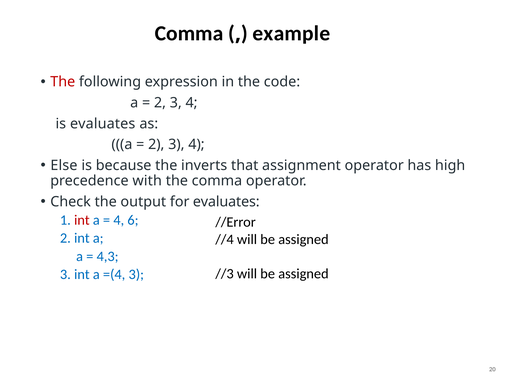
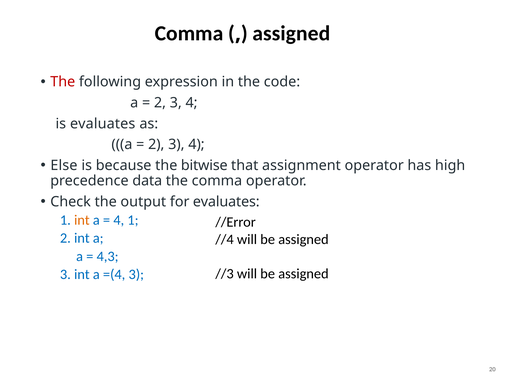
example: example -> assigned (291, 33)
inverts: inverts -> bitwise (204, 165)
with: with -> data (147, 181)
int colour: red -> orange (82, 220)
4 6: 6 -> 1 (133, 220)
